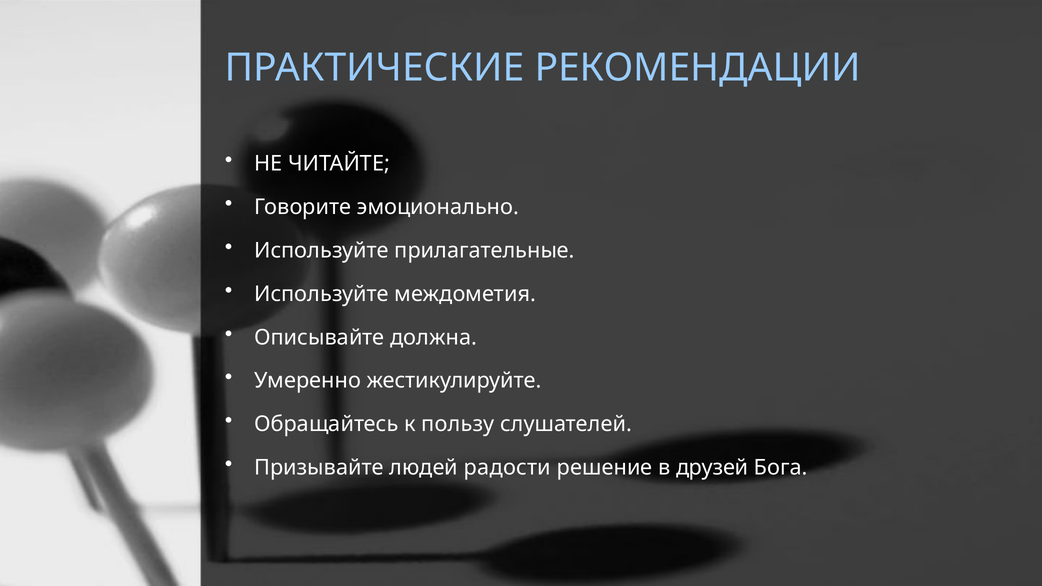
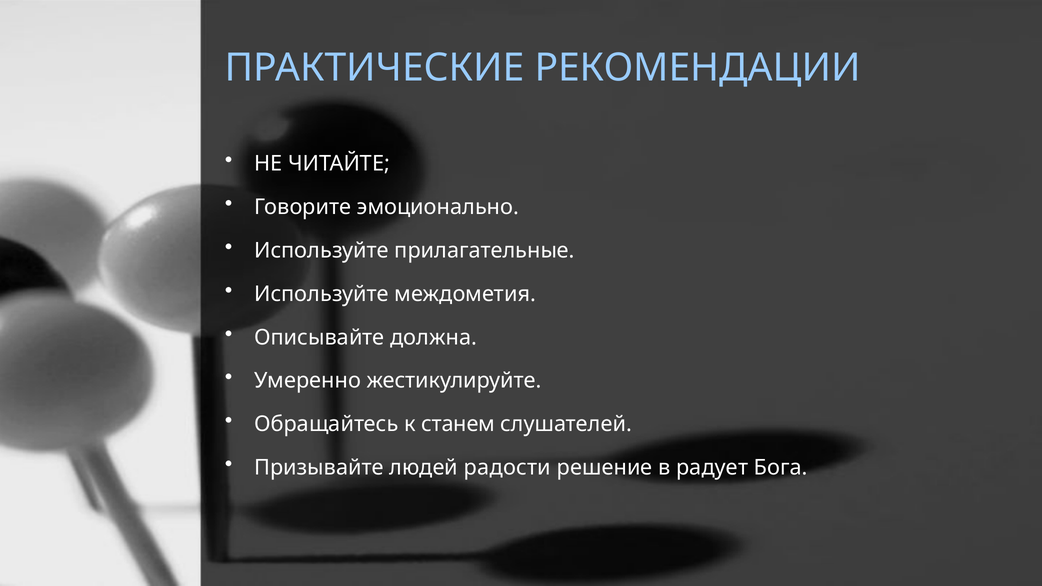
пользу: пользу -> станем (458, 424)
друзей: друзей -> радует (712, 468)
